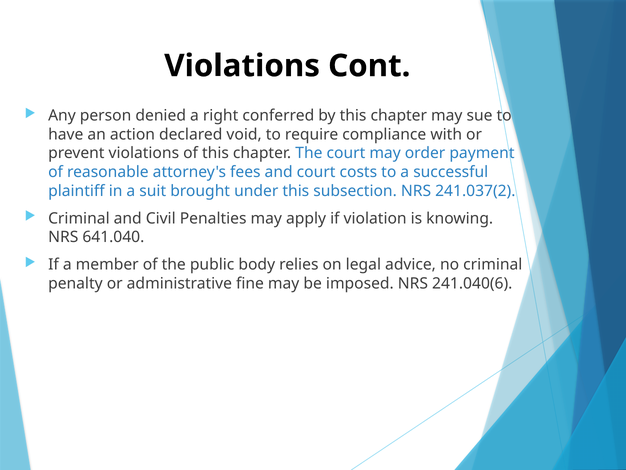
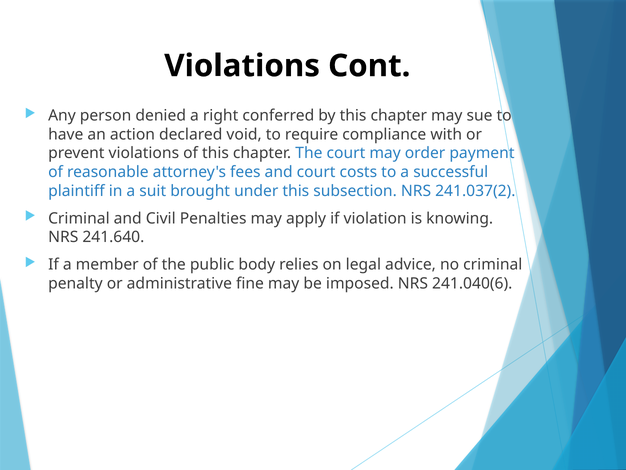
641.040: 641.040 -> 241.640 (113, 237)
